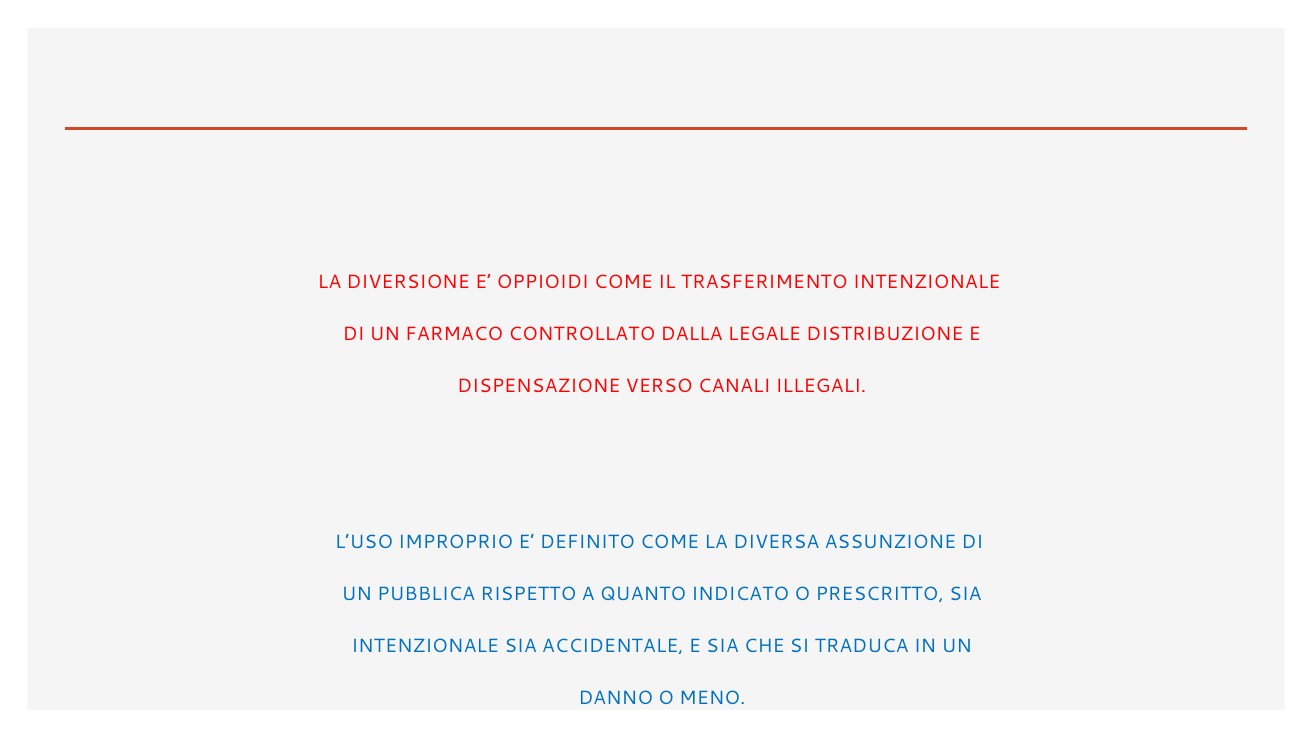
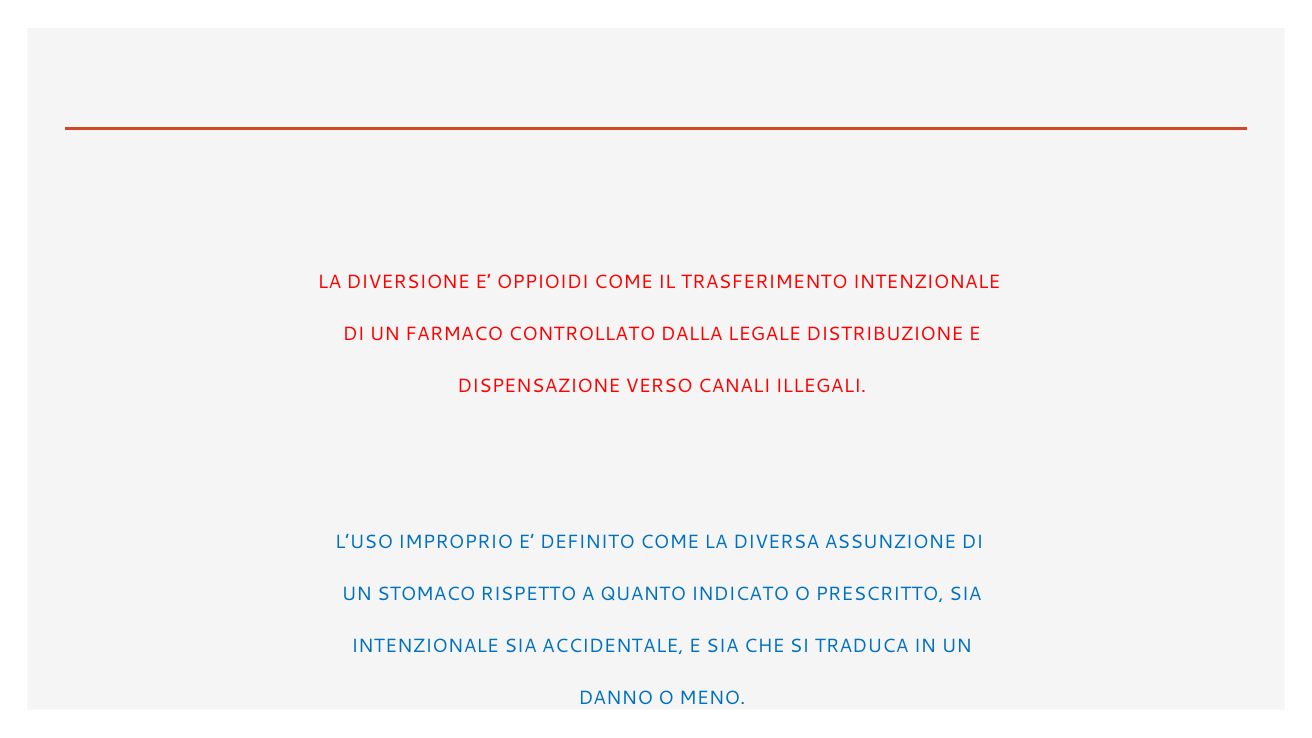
PUBBLICA: PUBBLICA -> STOMACO (426, 594)
